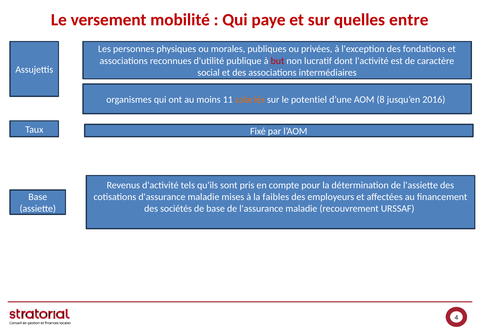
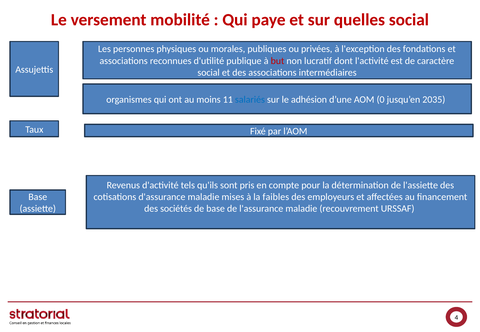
quelles entre: entre -> social (409, 20)
salariés colour: orange -> blue (250, 100)
potentiel: potentiel -> adhésion (309, 100)
8: 8 -> 0 (381, 100)
2016: 2016 -> 2035 (434, 100)
